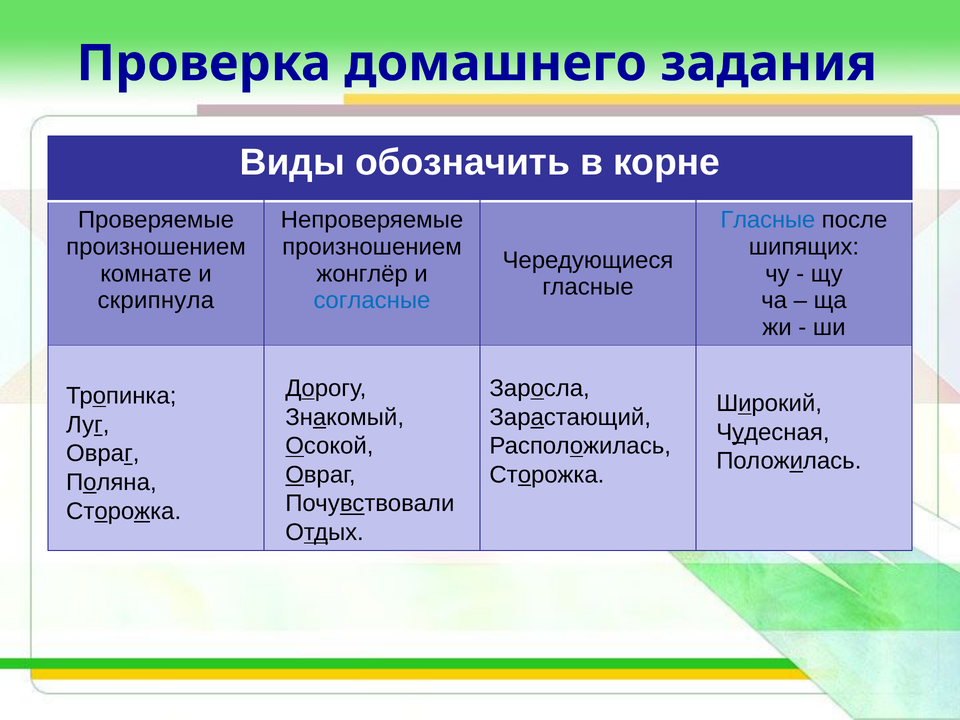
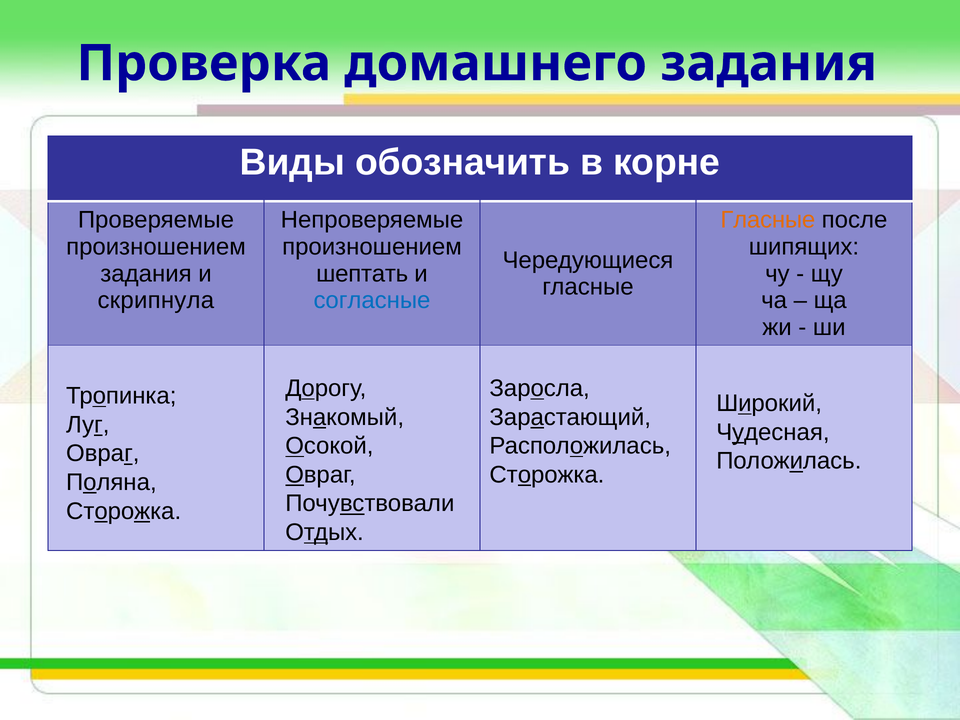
Гласные colour: blue -> orange (768, 220)
комнате: комнате -> задания (146, 274)
жонглёр: жонглёр -> шептать (362, 274)
